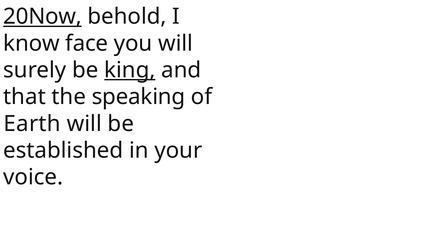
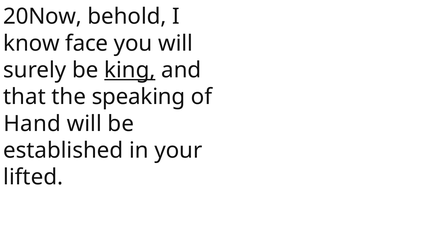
20Now underline: present -> none (43, 17)
Earth: Earth -> Hand (32, 124)
voice: voice -> lifted (33, 178)
